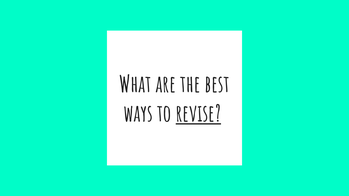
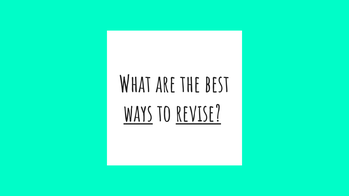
ways underline: none -> present (138, 114)
